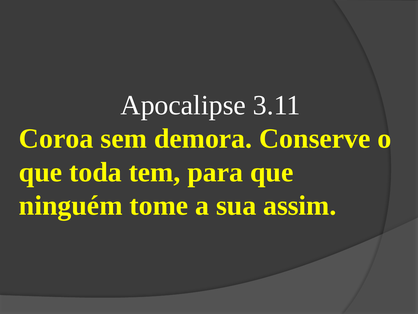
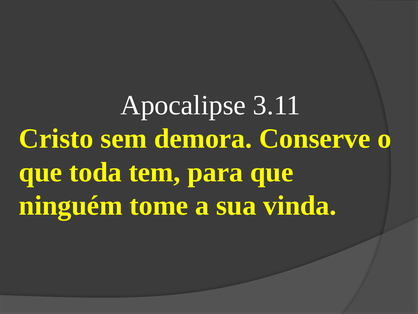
Coroa: Coroa -> Cristo (56, 138)
assim: assim -> vinda (300, 205)
